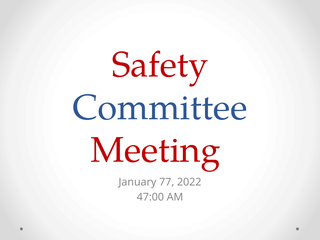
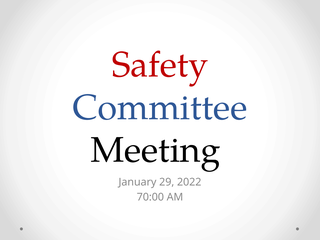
Meeting colour: red -> black (155, 150)
77: 77 -> 29 (167, 182)
47:00: 47:00 -> 70:00 (150, 197)
